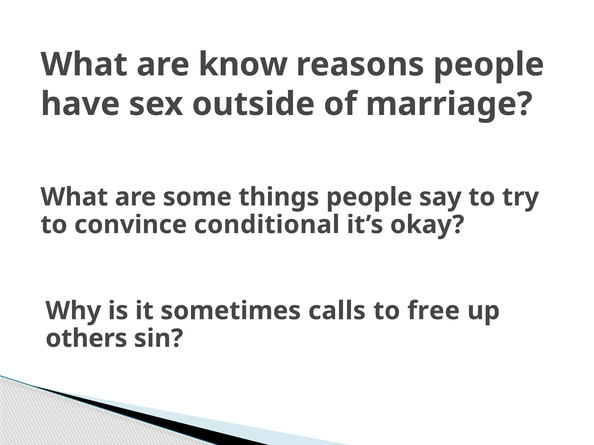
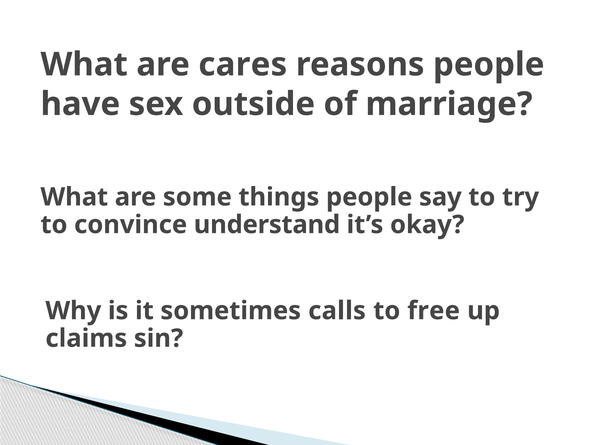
know: know -> cares (243, 65)
conditional: conditional -> understand (267, 225)
others: others -> claims (86, 339)
